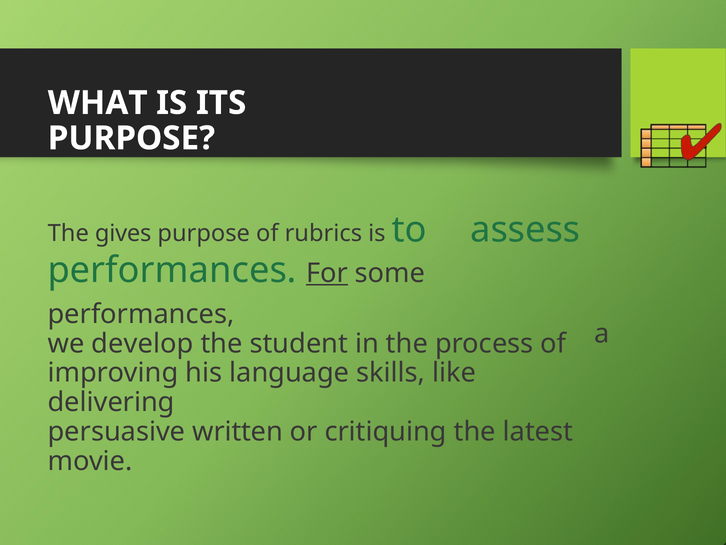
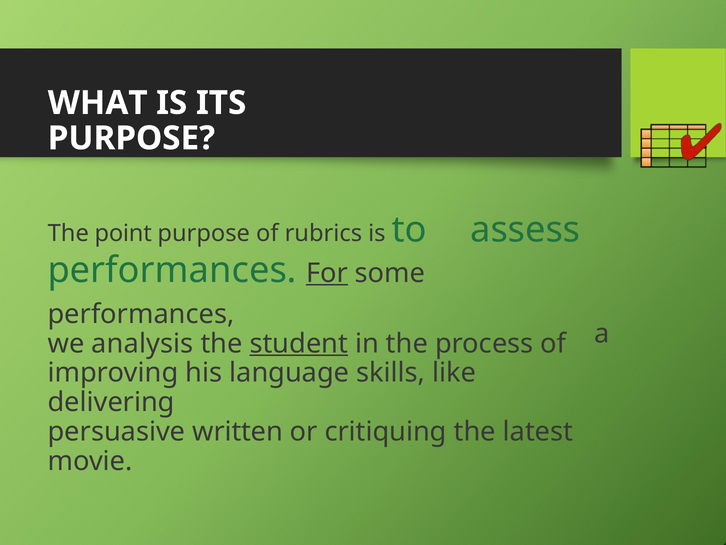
gives: gives -> point (123, 233)
develop: develop -> analysis (142, 343)
student underline: none -> present (299, 343)
